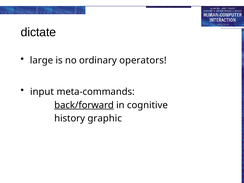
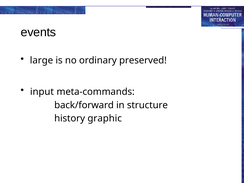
dictate: dictate -> events (38, 32)
operators: operators -> preserved (143, 60)
back/forward underline: present -> none (84, 105)
cognitive: cognitive -> structure (147, 105)
